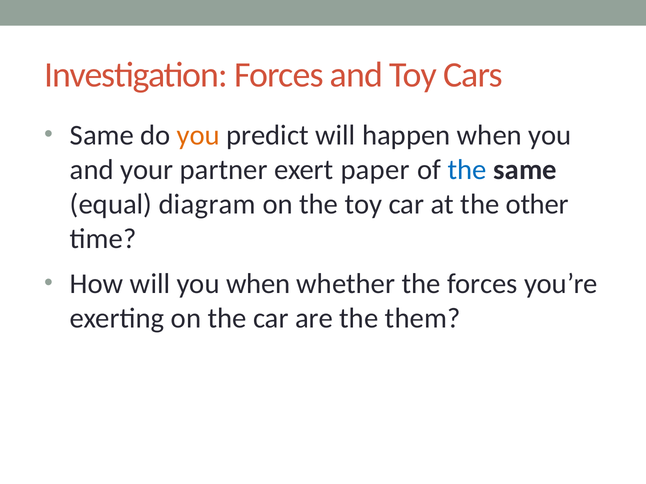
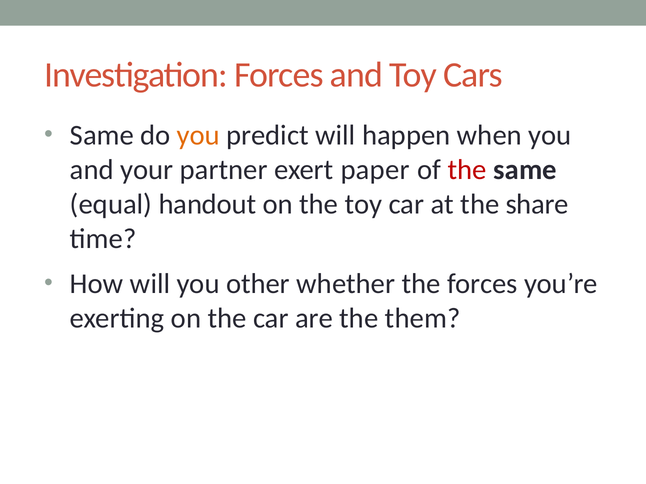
the colour: blue -> red (467, 170)
diagram: diagram -> handout (207, 204)
other: other -> share (537, 204)
you when: when -> other (258, 284)
